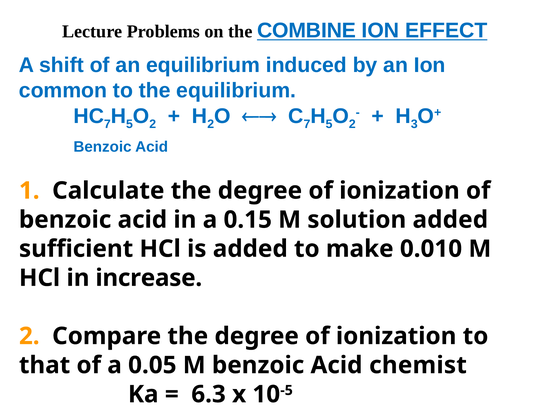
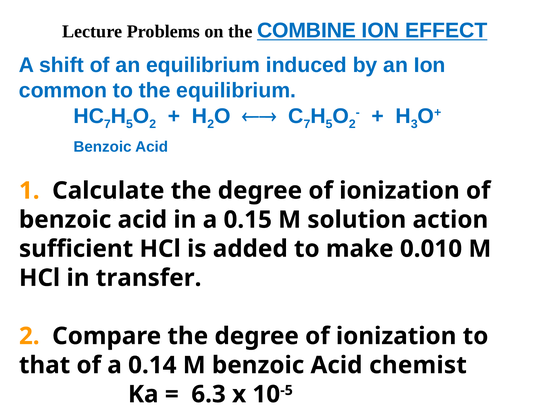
solution added: added -> action (450, 220)
increase: increase -> transfer (149, 278)
0.05: 0.05 -> 0.14 (152, 365)
